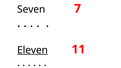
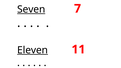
Seven underline: none -> present (31, 9)
